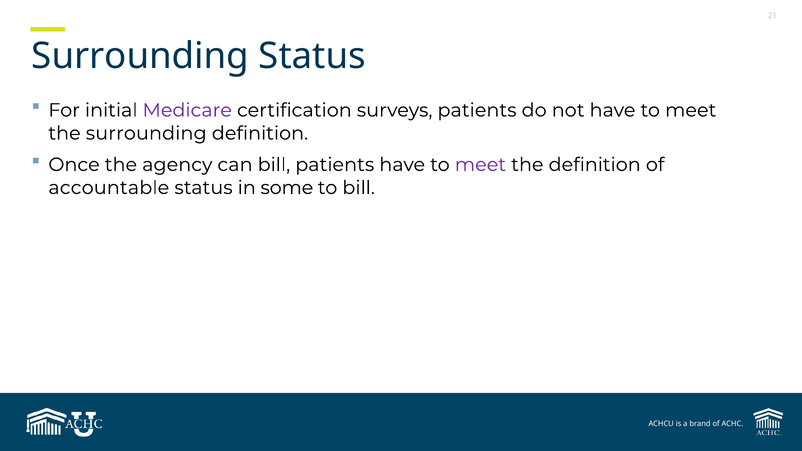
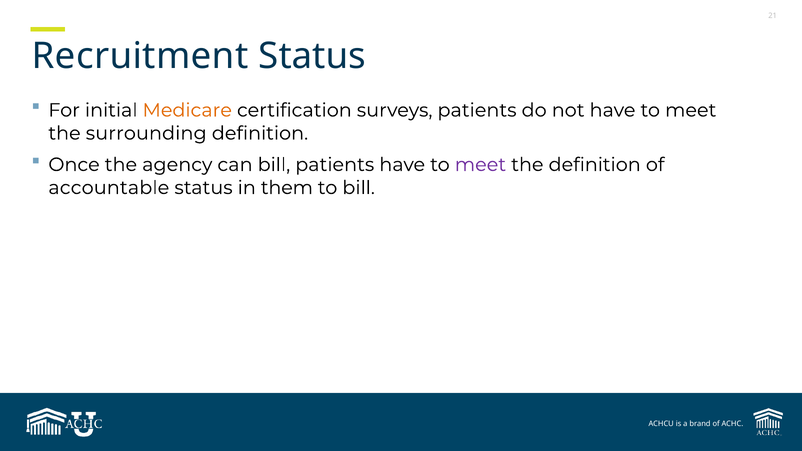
Surrounding: Surrounding -> Recruitment (140, 56)
Medicare colour: purple -> orange (187, 110)
some: some -> them (287, 188)
